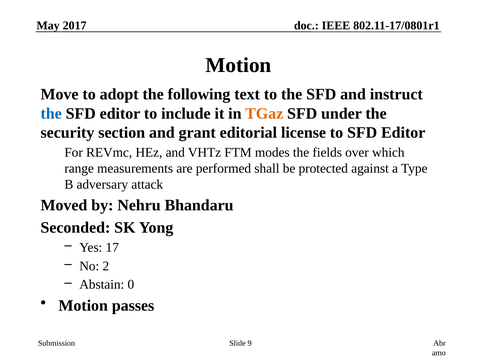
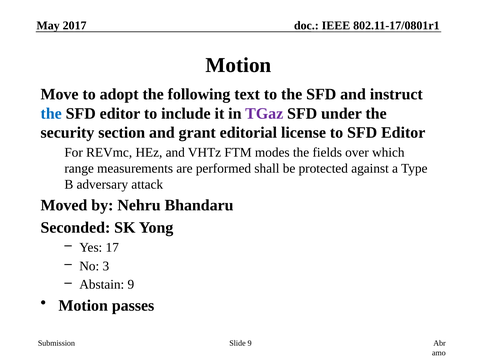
TGaz colour: orange -> purple (264, 113)
2: 2 -> 3 (106, 266)
Abstain 0: 0 -> 9 (131, 284)
